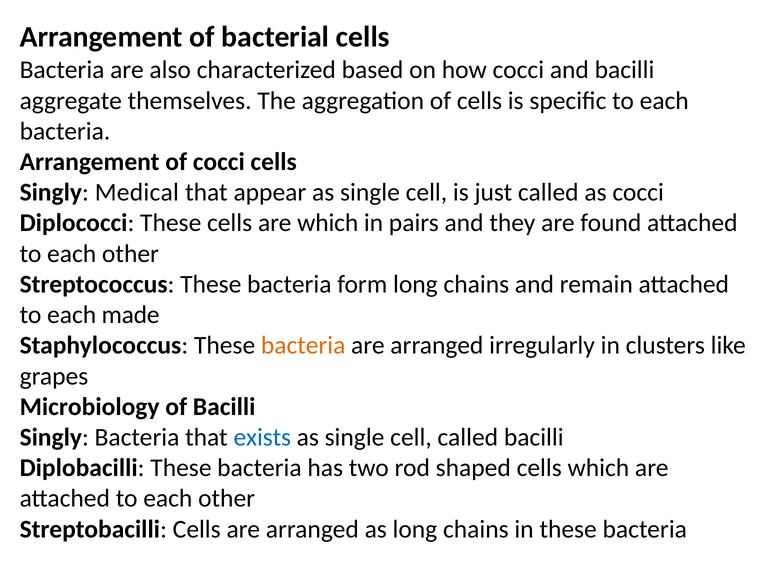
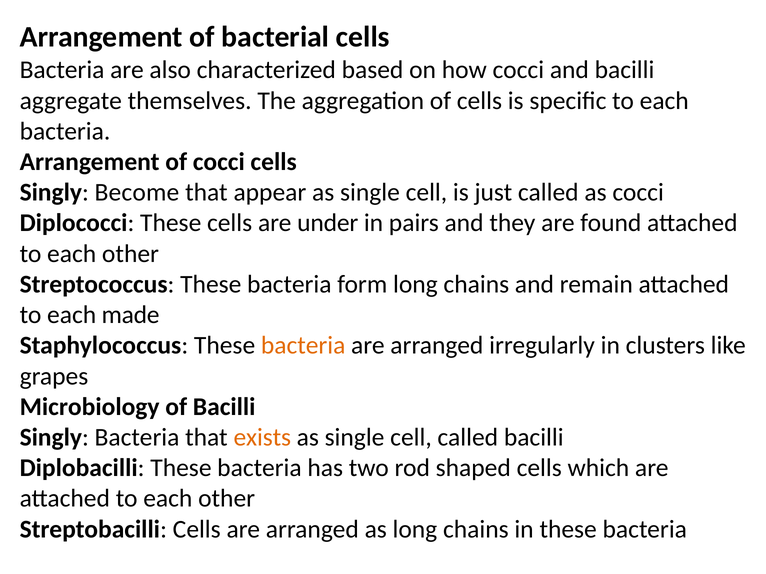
Medical: Medical -> Become (137, 193)
are which: which -> under (328, 223)
exists colour: blue -> orange (262, 438)
